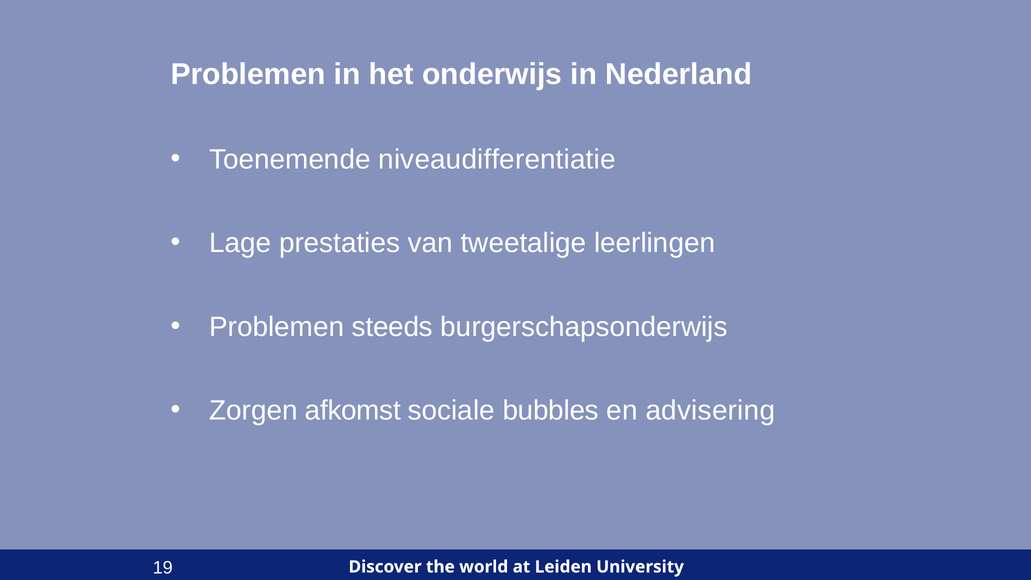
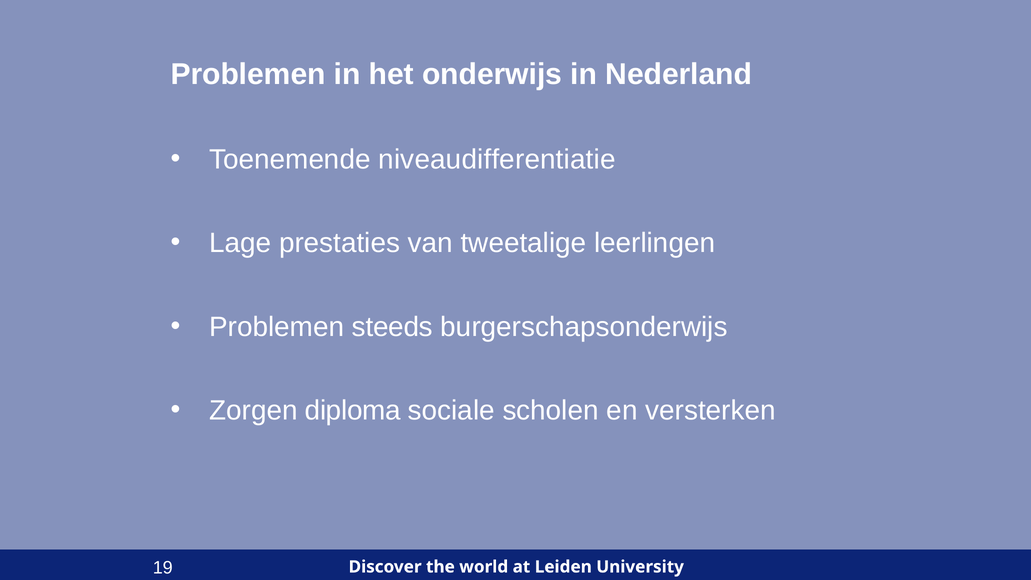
afkomst: afkomst -> diploma (353, 411)
bubbles: bubbles -> scholen (551, 411)
advisering: advisering -> versterken (711, 411)
